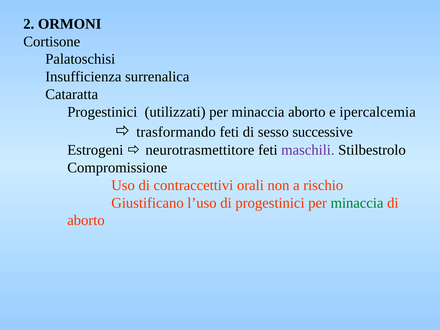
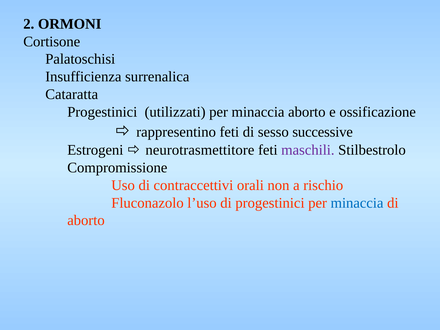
ipercalcemia: ipercalcemia -> ossificazione (378, 112)
trasformando: trasformando -> rappresentino (176, 132)
Giustificano: Giustificano -> Fluconazolo (147, 203)
minaccia colour: green -> blue (357, 203)
